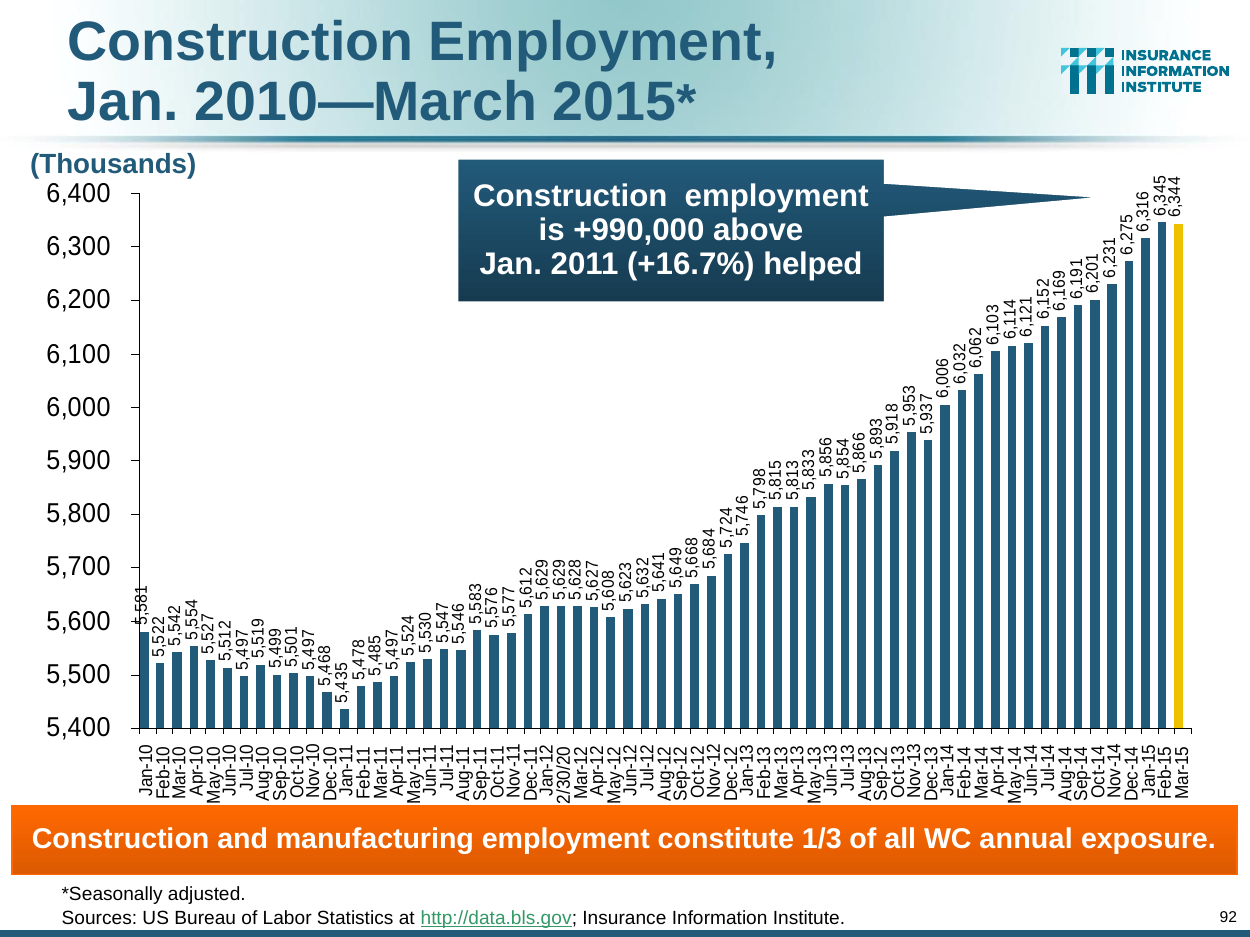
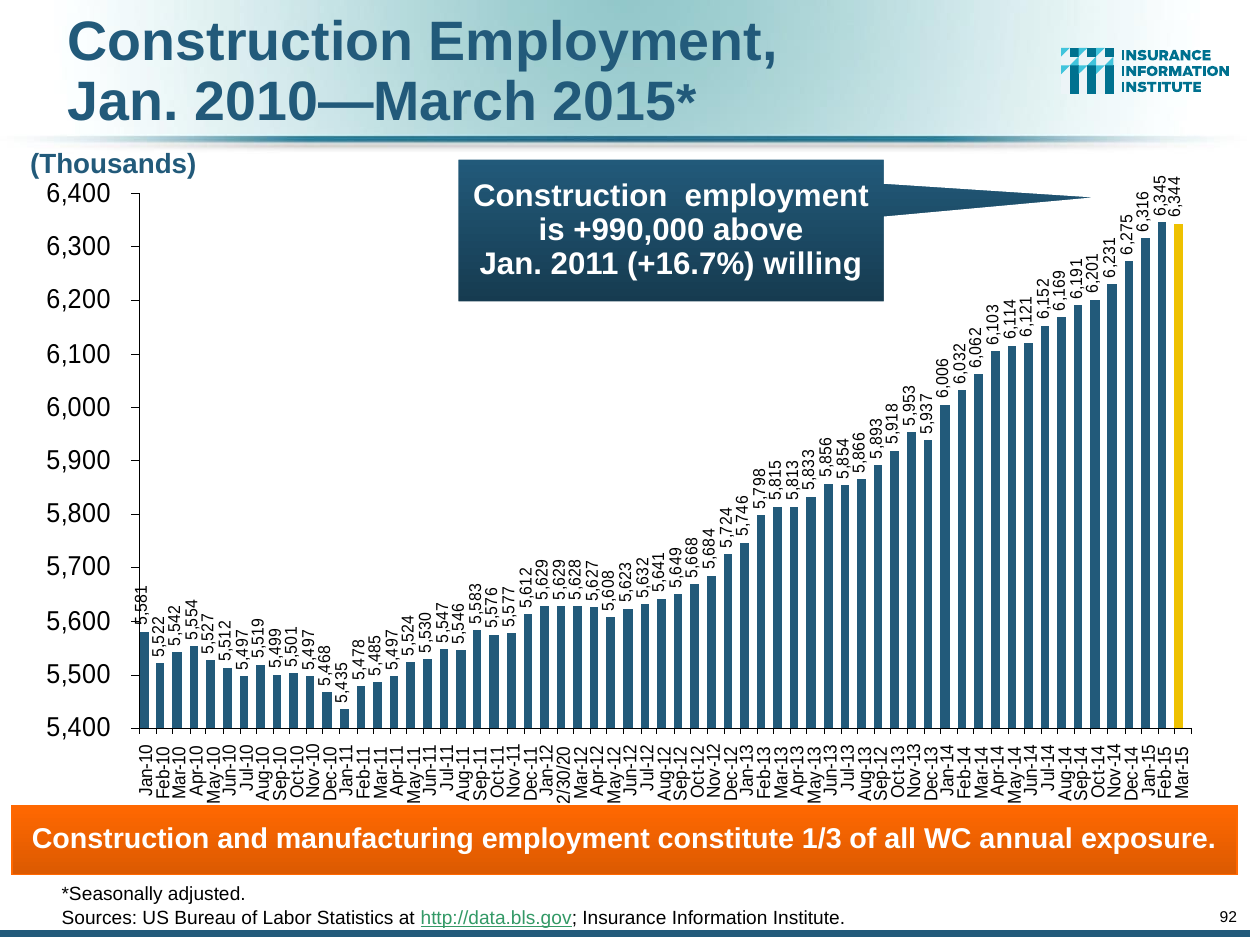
helped: helped -> willing (813, 264)
